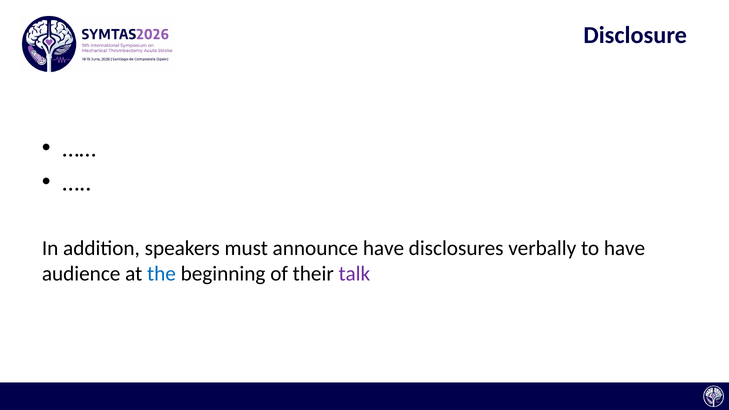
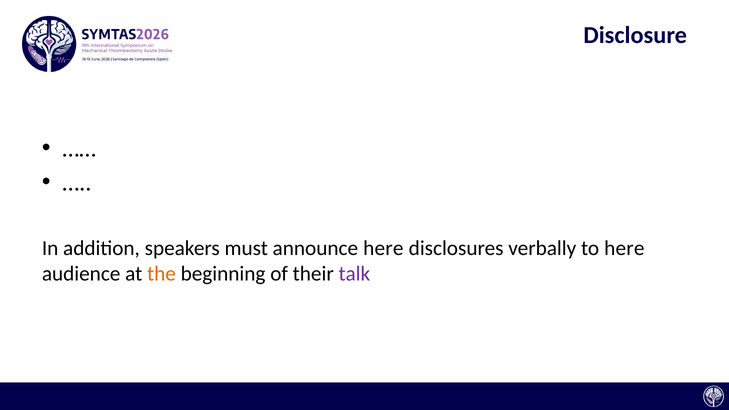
announce have: have -> here (383, 248)
to have: have -> here (624, 248)
the colour: blue -> orange (161, 274)
